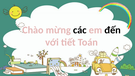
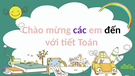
các colour: black -> purple (80, 30)
